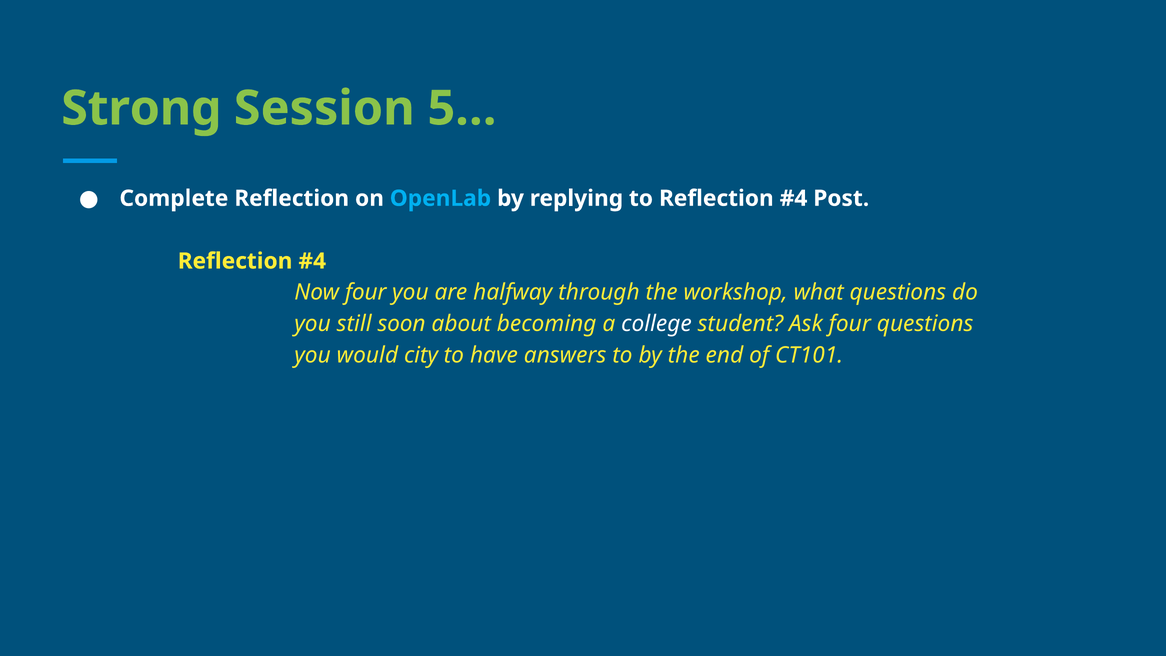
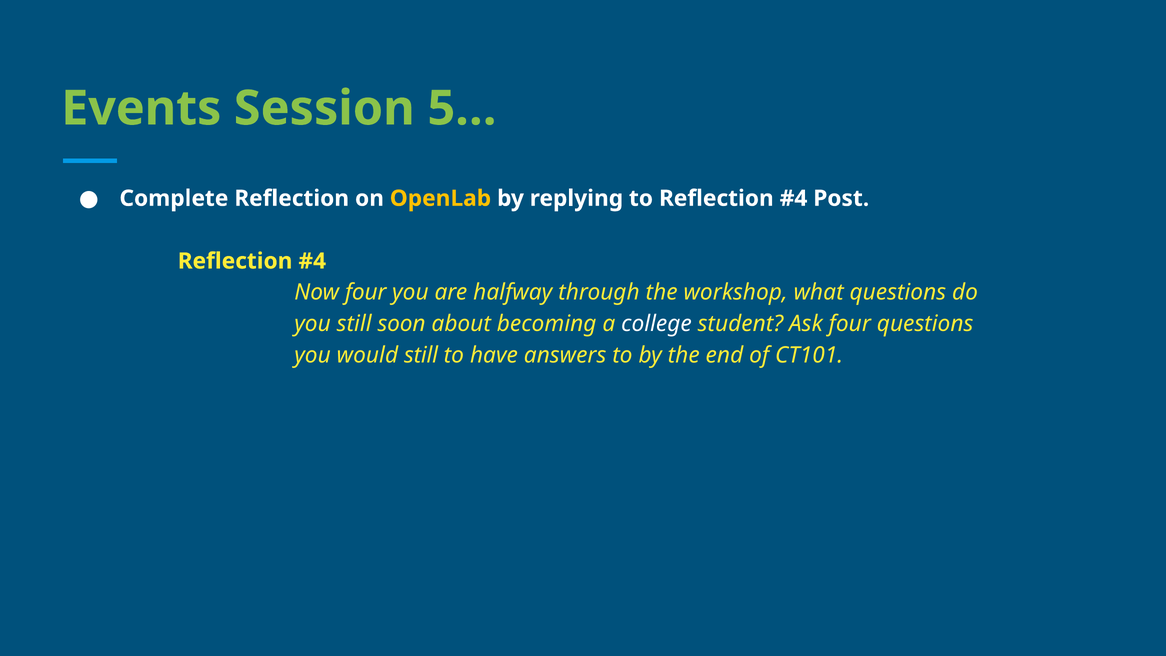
Strong: Strong -> Events (141, 108)
OpenLab colour: light blue -> yellow (440, 198)
would city: city -> still (421, 355)
